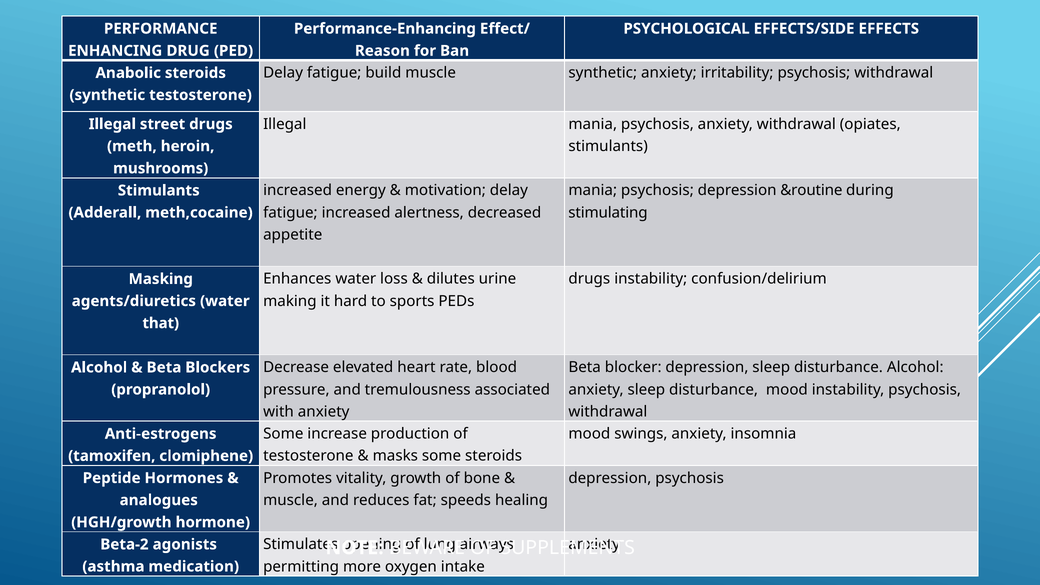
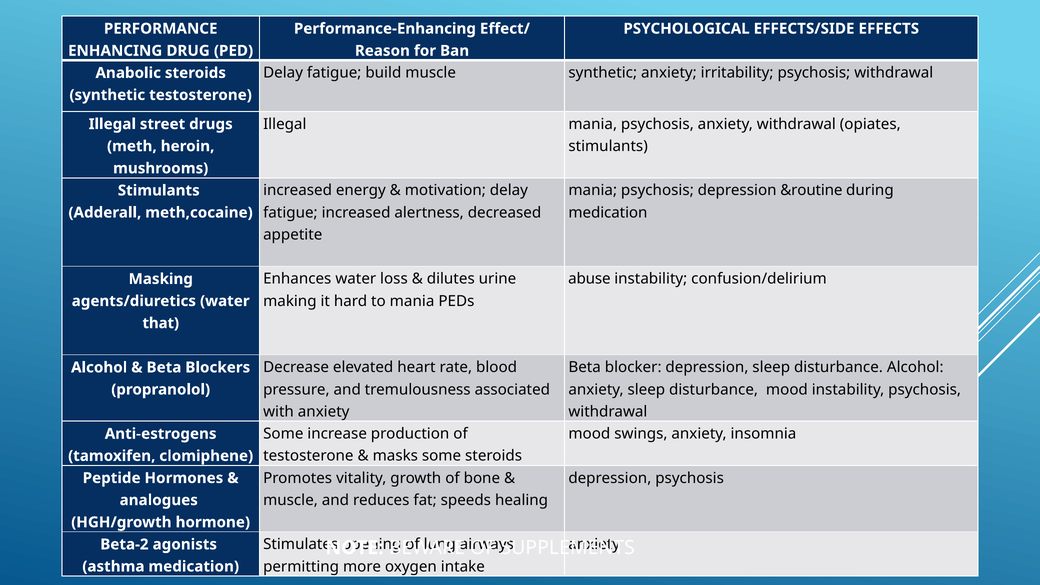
stimulating: stimulating -> medication (608, 213)
drugs: drugs -> abuse (589, 279)
to sports: sports -> mania (412, 301)
